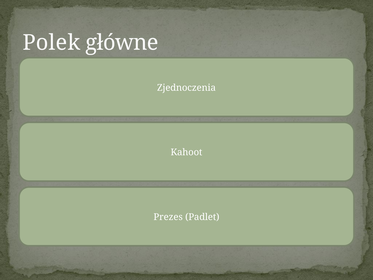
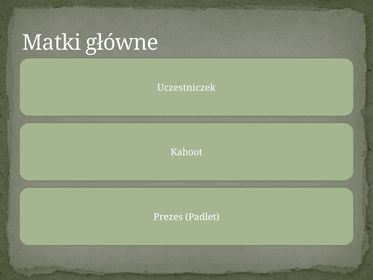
Polek: Polek -> Matki (52, 43)
Zjednoczenia: Zjednoczenia -> Uczestniczek (186, 88)
